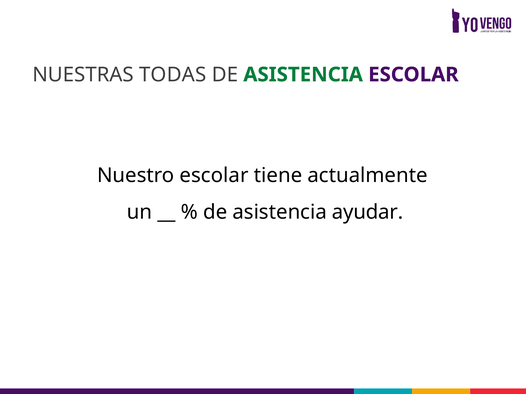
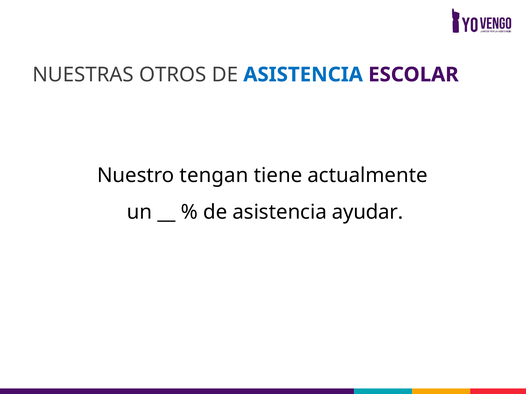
TODAS: TODAS -> OTROS (173, 75)
ASISTENCIA colour: green -> blue (303, 75)
Nuestro escolar: escolar -> tengan (214, 176)
